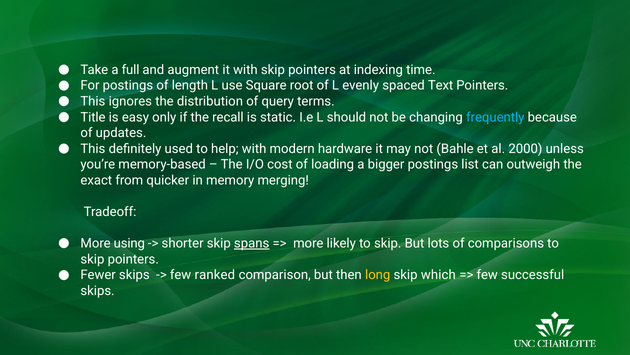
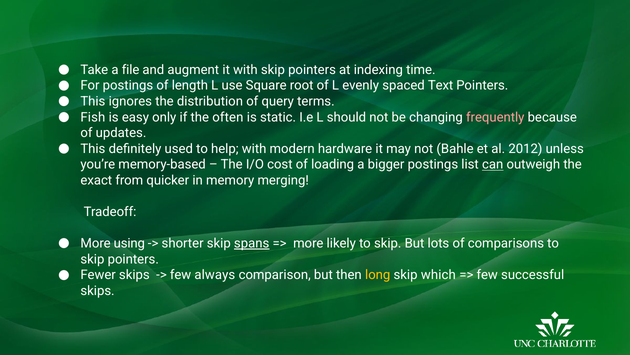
full: full -> file (131, 70)
Title: Title -> Fish (93, 117)
recall: recall -> often (228, 117)
frequently colour: light blue -> pink (495, 117)
2000: 2000 -> 2012 (525, 148)
can underline: none -> present (493, 164)
ranked: ranked -> always (215, 274)
